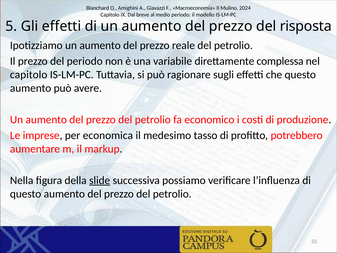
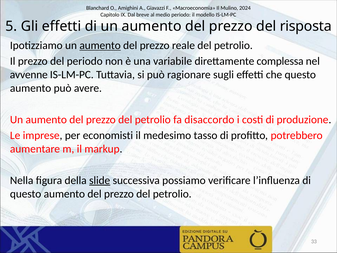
aumento underline: none -> present (100, 45)
capitolo: capitolo -> avvenne (29, 75)
economico: economico -> disaccordo (209, 119)
economica: economica -> economisti (108, 135)
